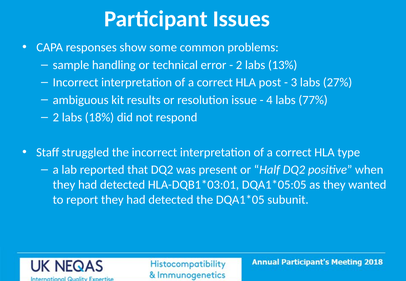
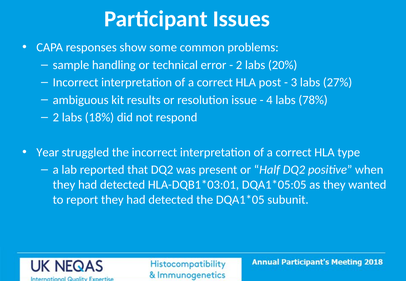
13%: 13% -> 20% (283, 65)
77%: 77% -> 78% (313, 100)
Staff: Staff -> Year (48, 152)
